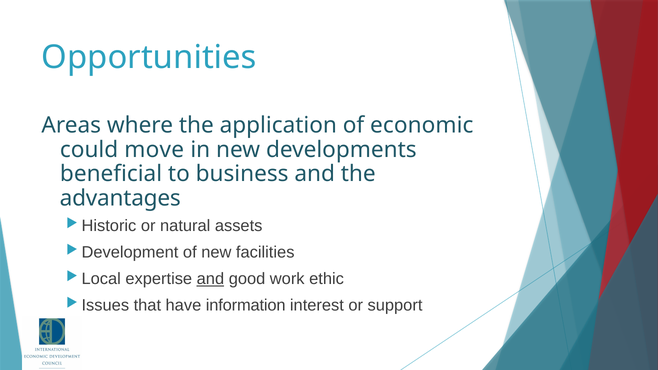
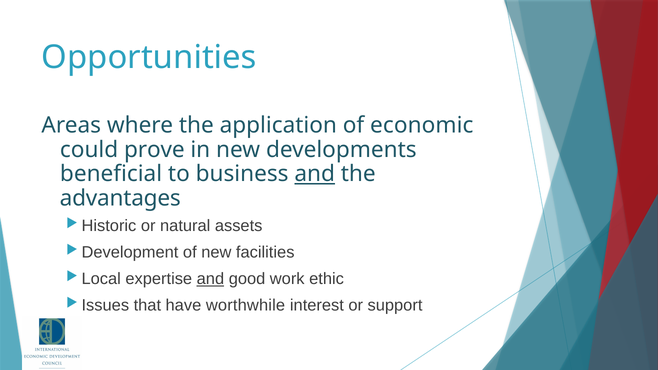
move: move -> prove (154, 150)
and underline: none -> present (315, 174)
information: information -> worthwhile (246, 306)
